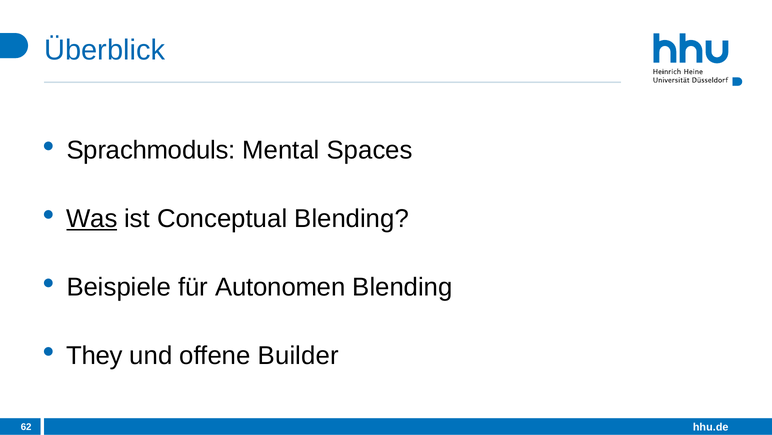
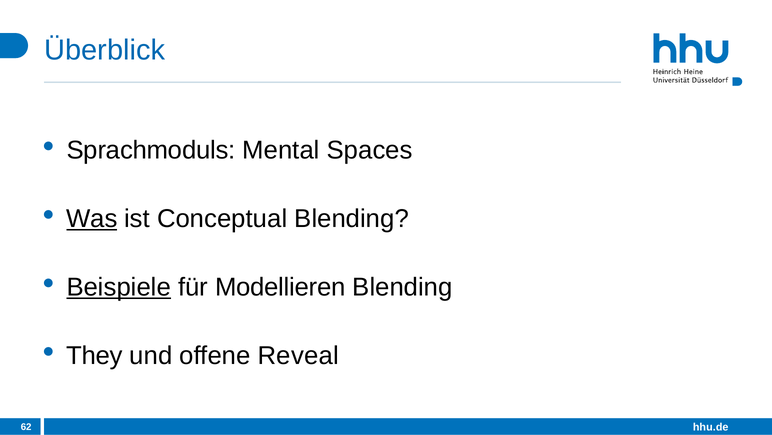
Beispiele underline: none -> present (119, 287)
Autonomen: Autonomen -> Modellieren (280, 287)
Builder: Builder -> Reveal (298, 356)
